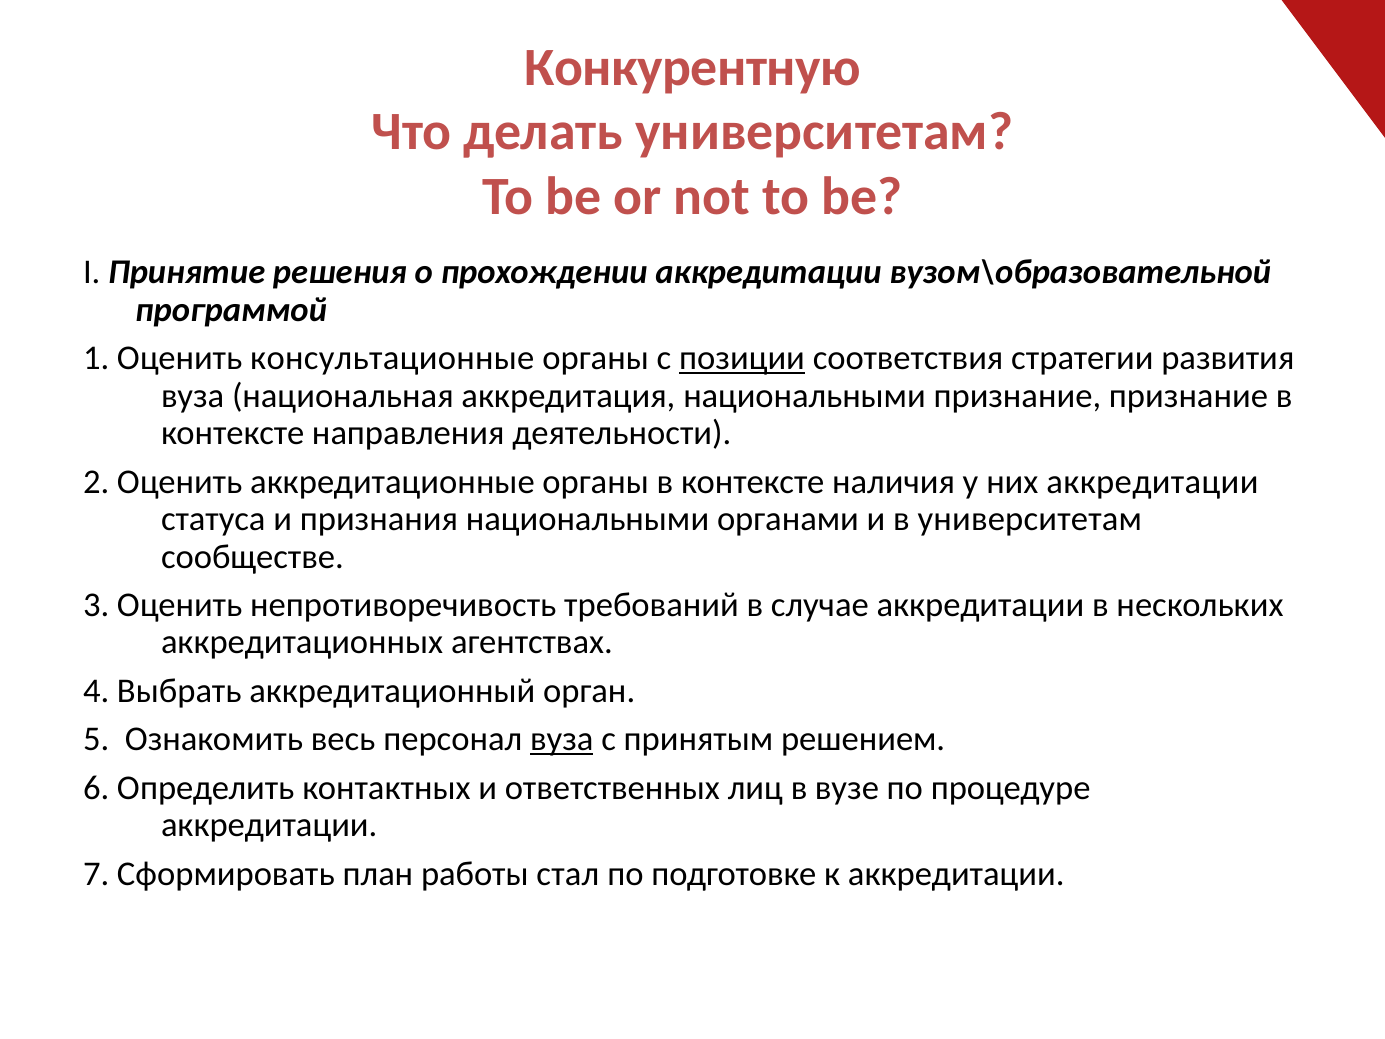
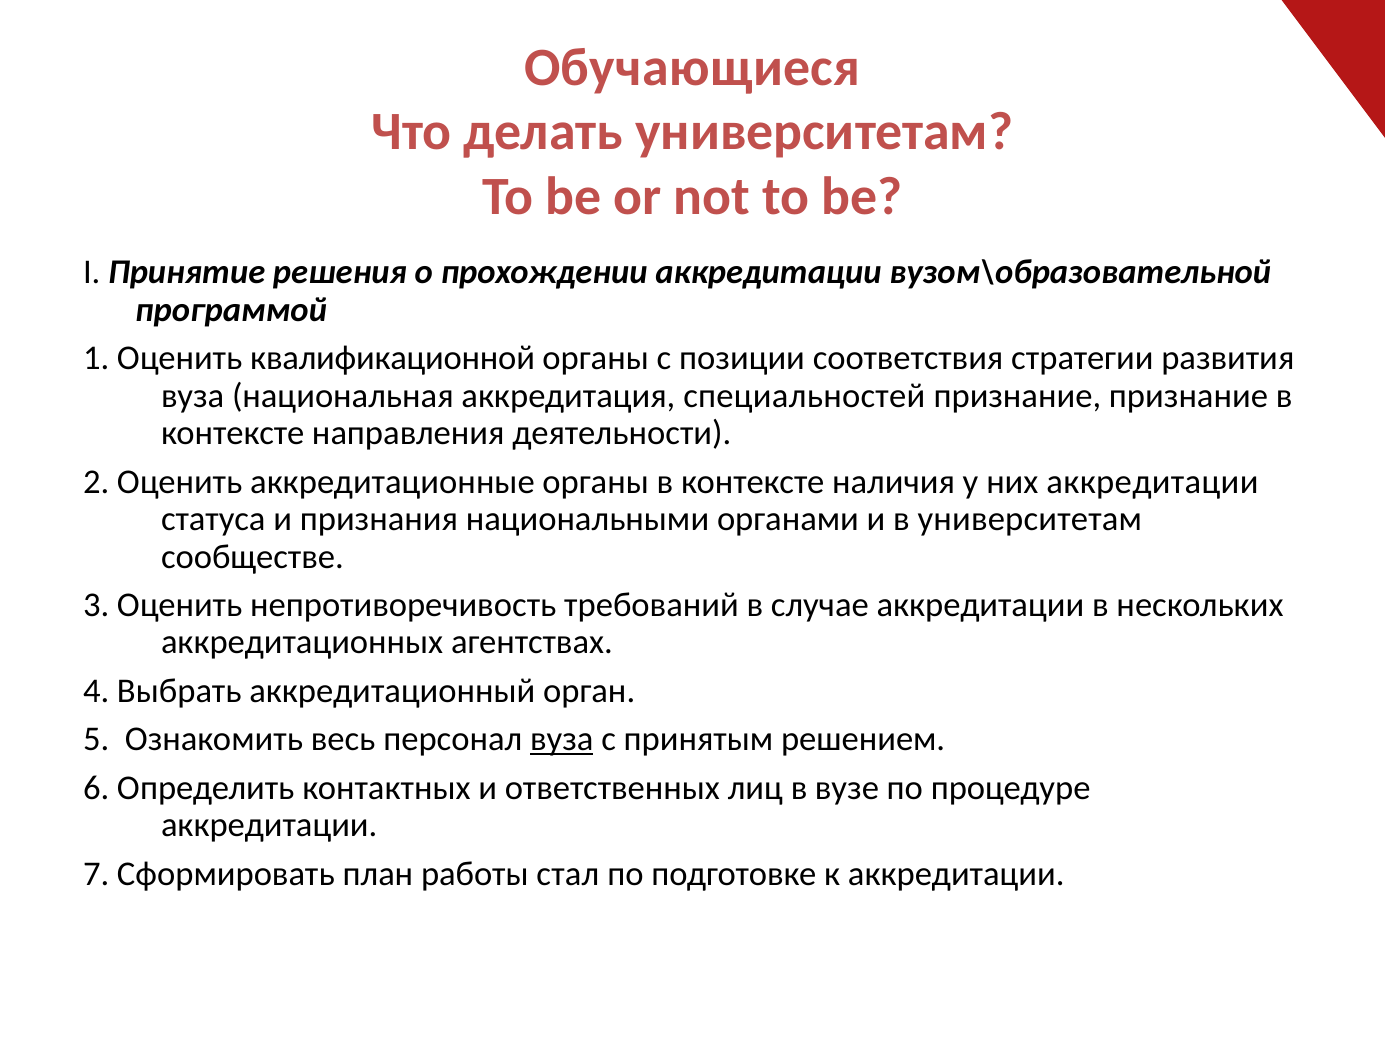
Конкурентную: Конкурентную -> Обучающиеся (692, 67)
консультационные: консультационные -> квалификационной (393, 358)
позиции underline: present -> none (742, 358)
аккредитация национальными: национальными -> специальностей (804, 396)
